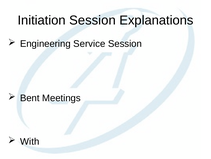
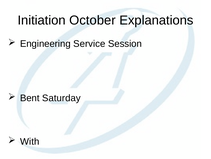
Initiation Session: Session -> October (92, 20)
Meetings: Meetings -> Saturday (61, 98)
